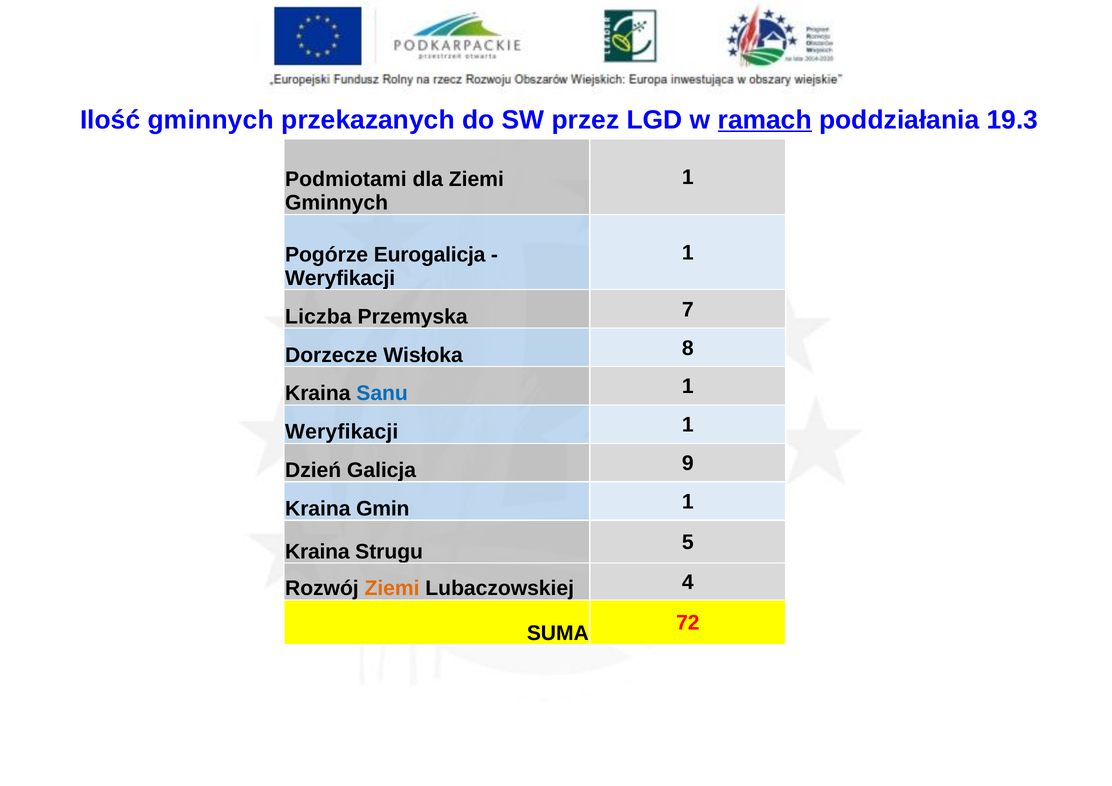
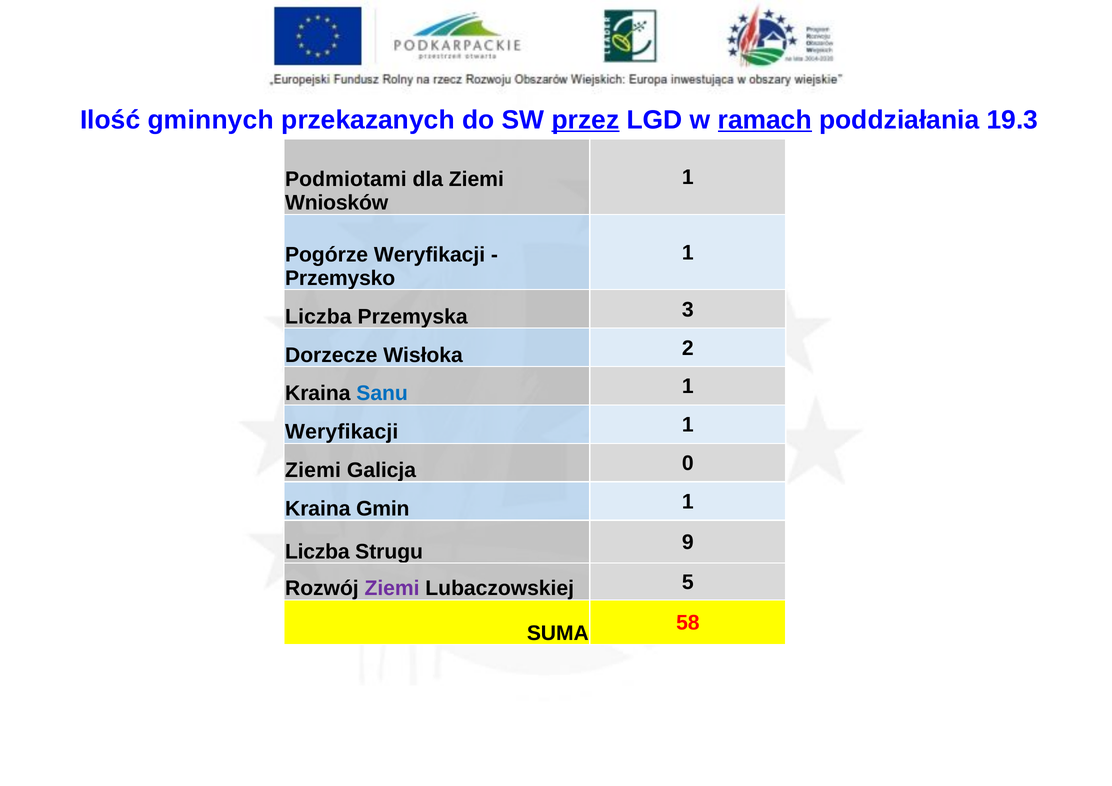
przez underline: none -> present (585, 120)
Gminnych: Gminnych -> Wniosków (337, 203)
Pogórze Eurogalicja: Eurogalicja -> Weryfikacji (430, 255)
Weryfikacji: Weryfikacji -> Przemysko (340, 278)
7: 7 -> 3 (688, 310)
8: 8 -> 2 (688, 348)
Dzień: Dzień -> Ziemi (313, 471)
9: 9 -> 0 (688, 464)
Kraina: Kraina -> Liczba (317, 552)
5: 5 -> 9 (688, 543)
Ziemi colour: orange -> purple (392, 589)
4: 4 -> 5 (688, 582)
72: 72 -> 58 (688, 623)
